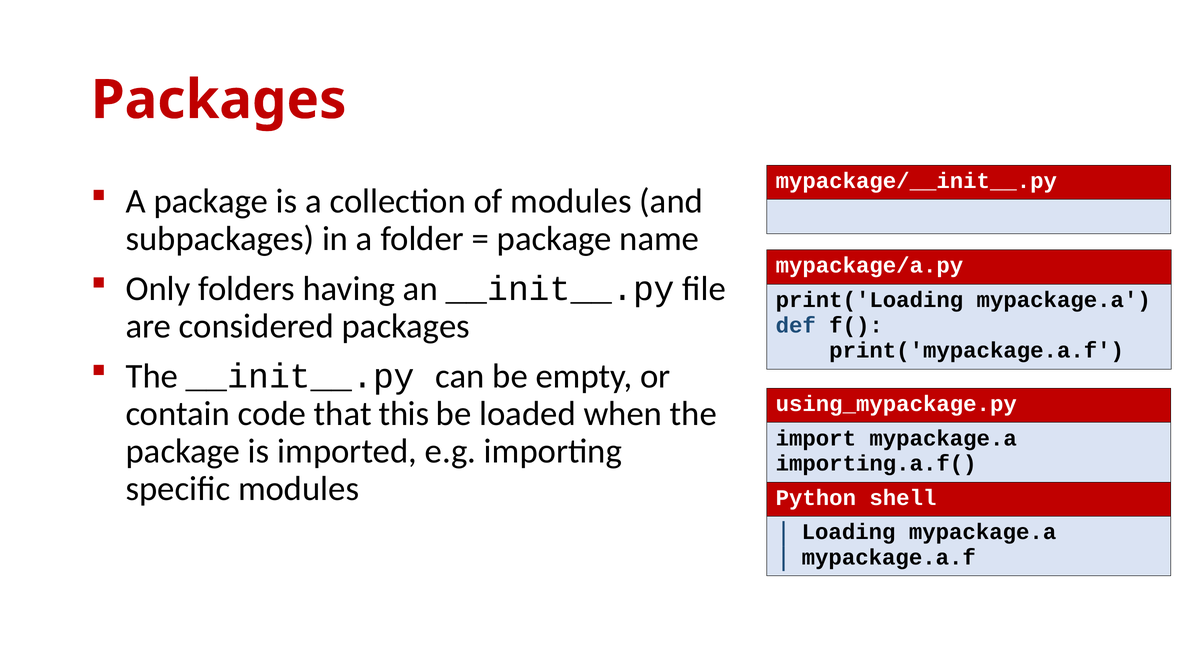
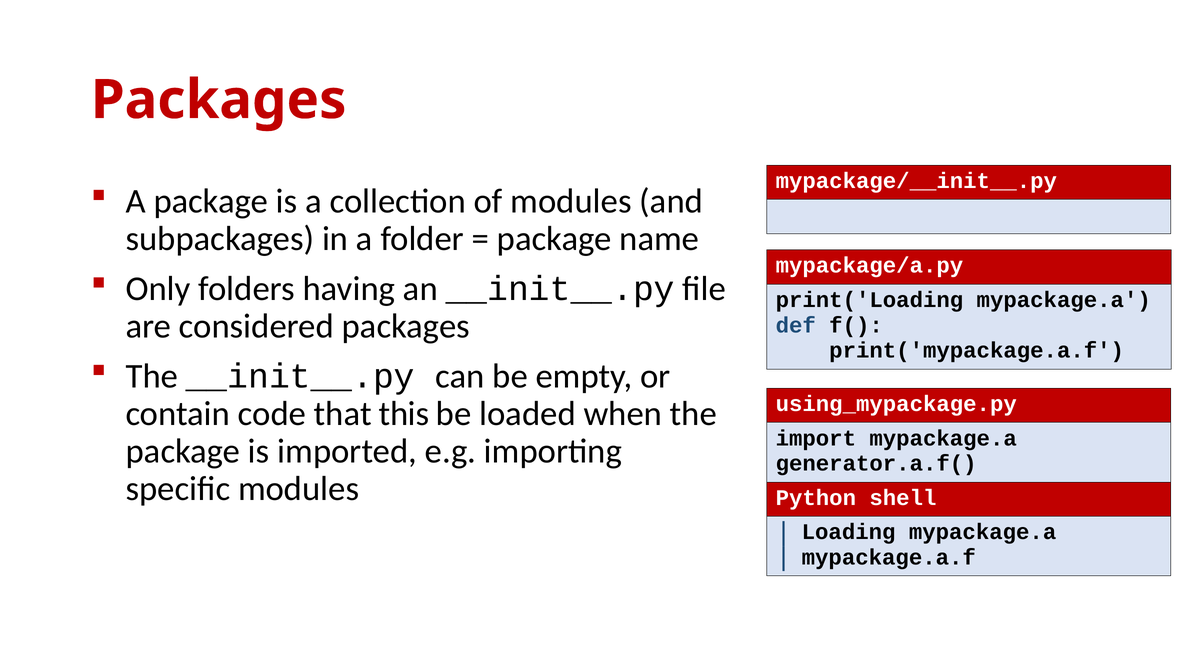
importing.a.f(: importing.a.f( -> generator.a.f( (876, 463)
